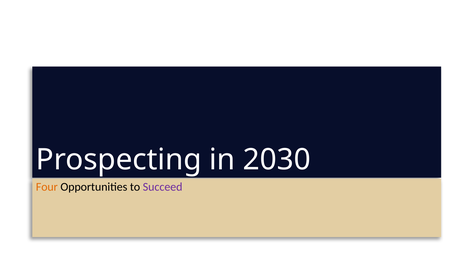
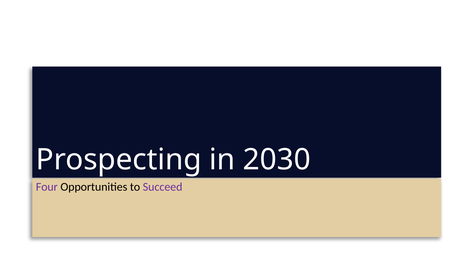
Four colour: orange -> purple (47, 187)
